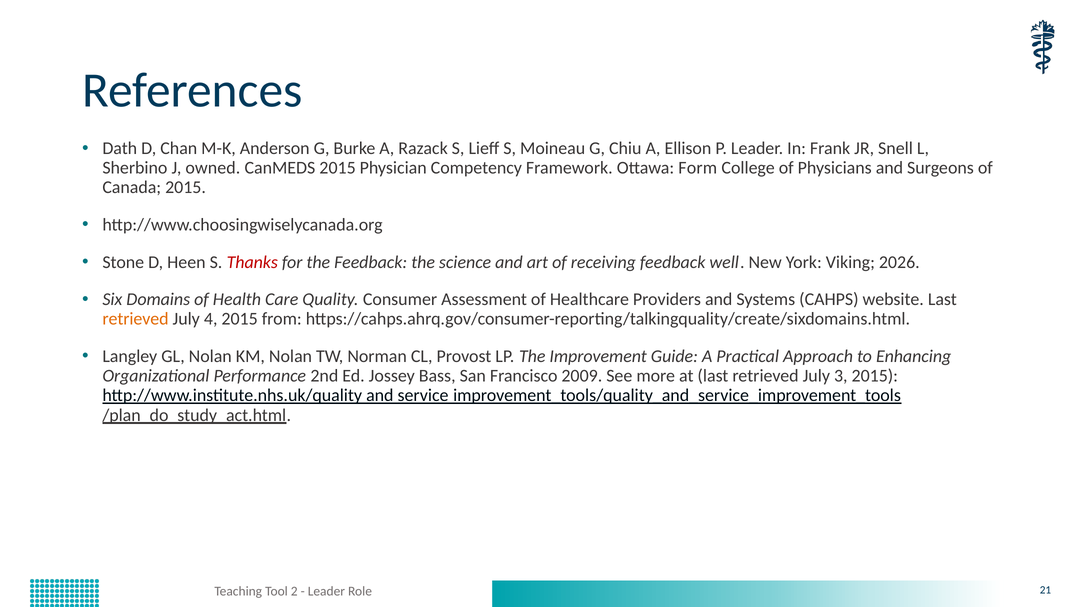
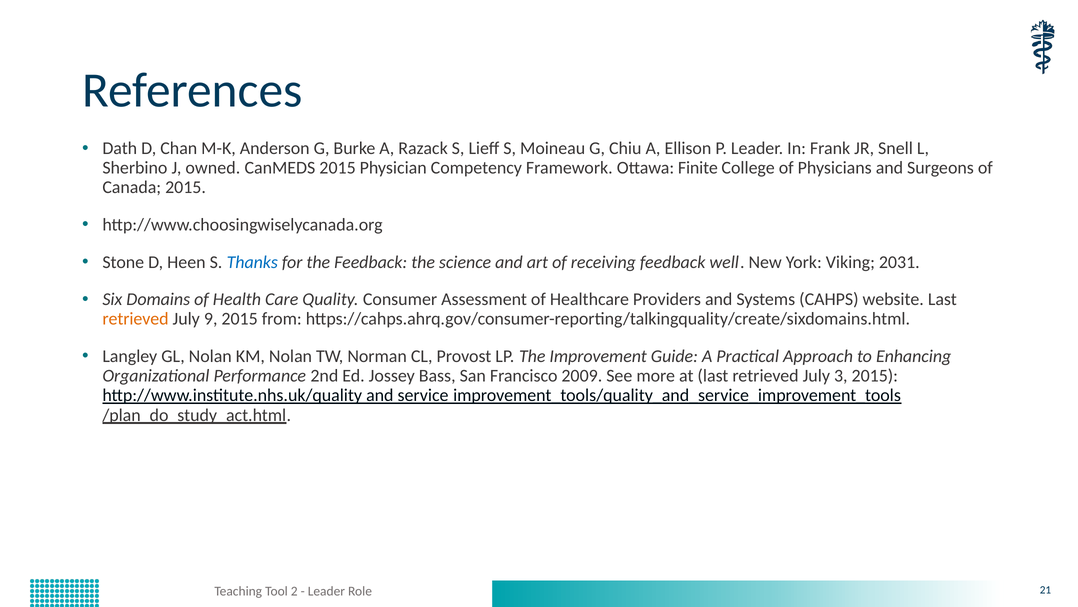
Form: Form -> Finite (698, 168)
Thanks colour: red -> blue (252, 262)
2026: 2026 -> 2031 (899, 262)
4: 4 -> 9 (211, 319)
